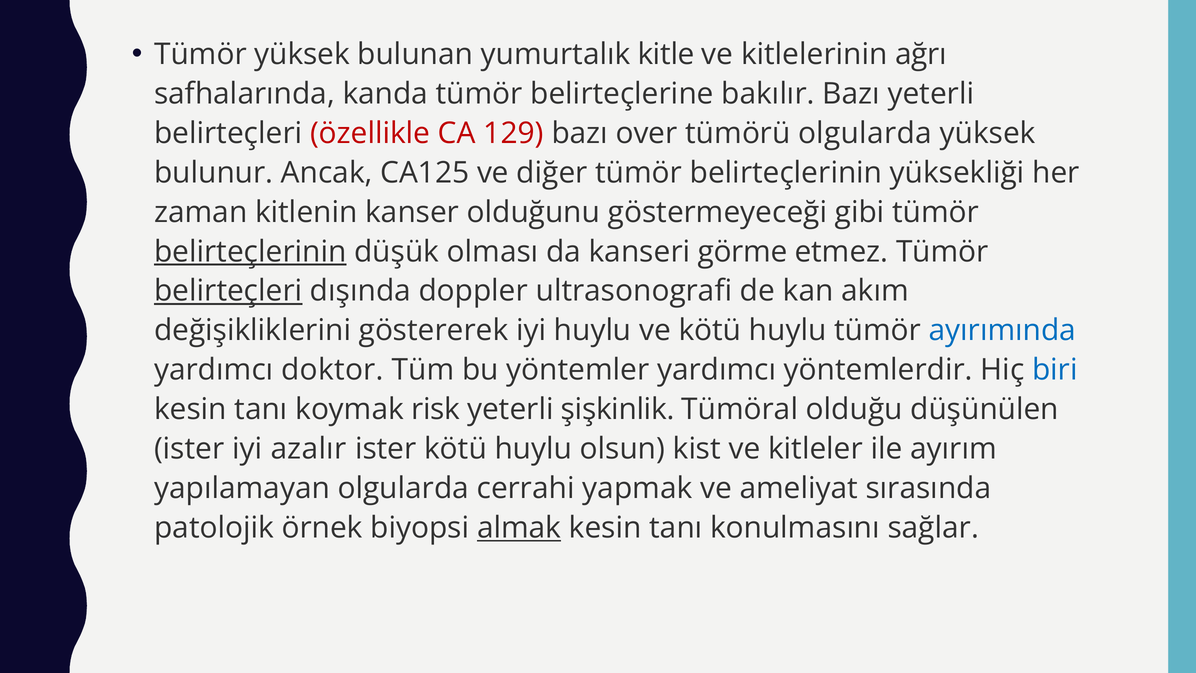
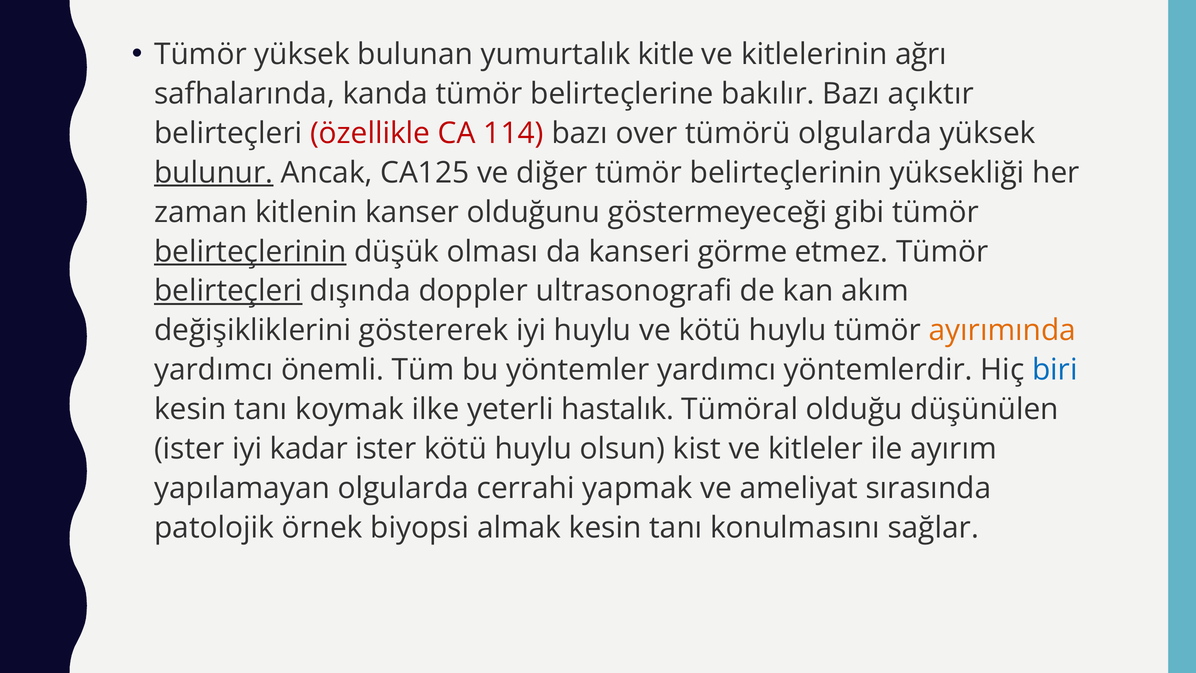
Bazı yeterli: yeterli -> açıktır (931, 94)
129: 129 -> 114 (514, 133)
bulunur underline: none -> present (214, 173)
ayırımında colour: blue -> orange (1002, 330)
doktor: doktor -> önemli (333, 370)
risk: risk -> ilke (436, 409)
şişkinlik: şişkinlik -> hastalık (618, 409)
azalır: azalır -> kadar (309, 449)
almak underline: present -> none (519, 528)
